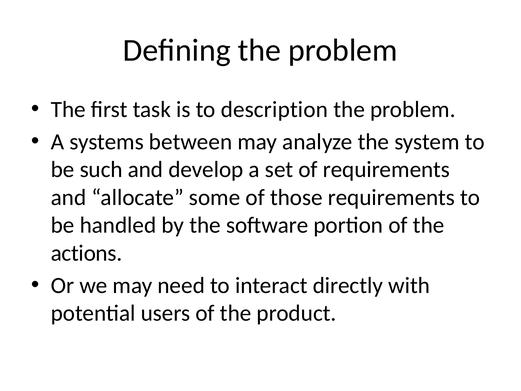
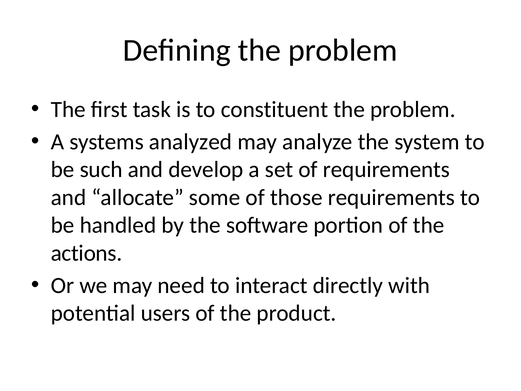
description: description -> constituent (274, 109)
between: between -> analyzed (191, 142)
